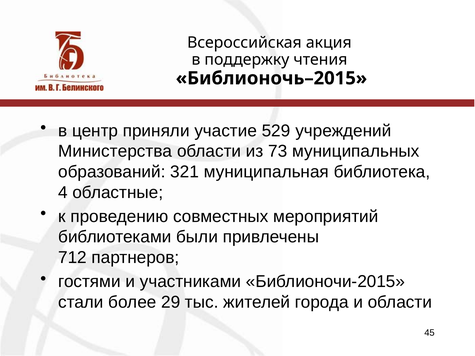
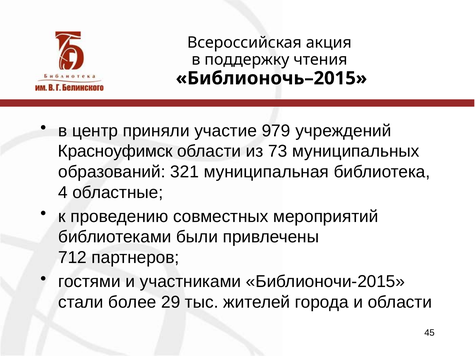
529: 529 -> 979 (276, 131)
Министерства: Министерства -> Красноуфимск (115, 151)
